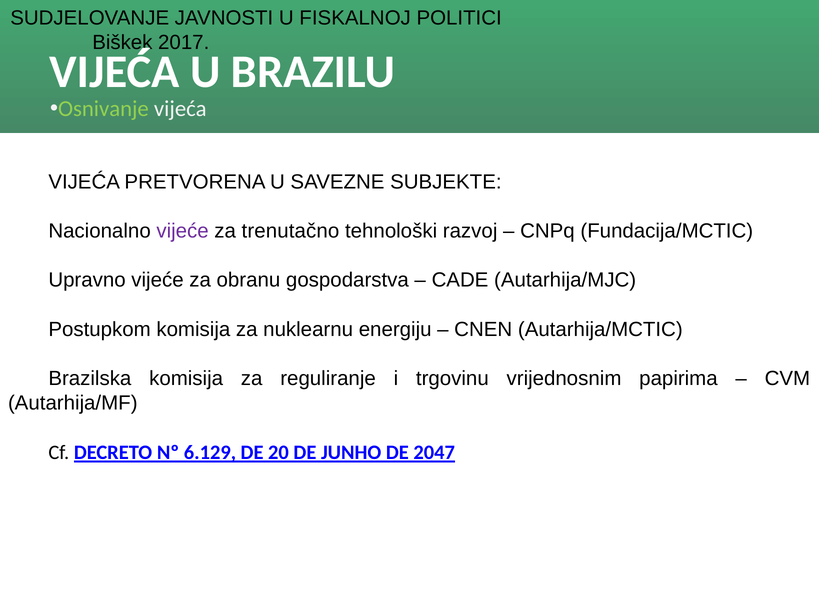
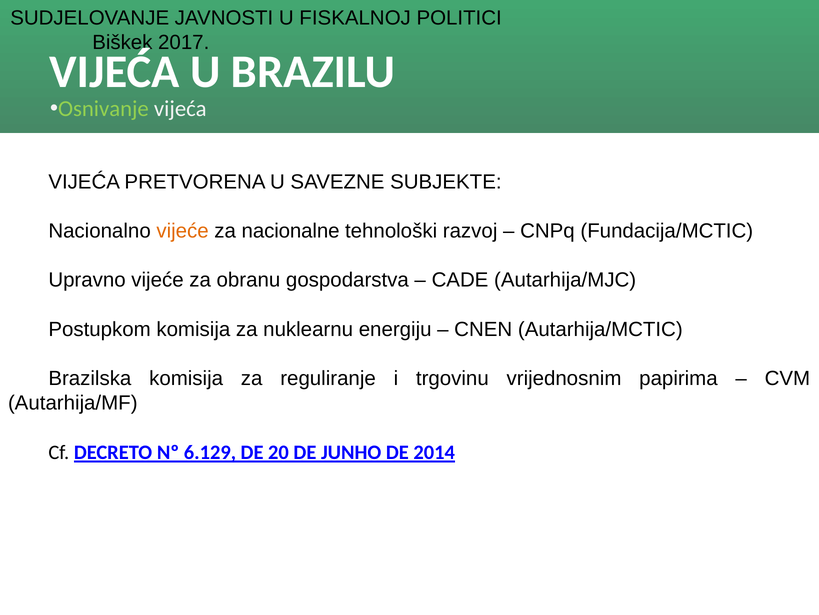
vijeće colour: purple -> orange (183, 231)
trenutačno: trenutačno -> nacionalne (291, 231)
2047: 2047 -> 2014 (434, 452)
